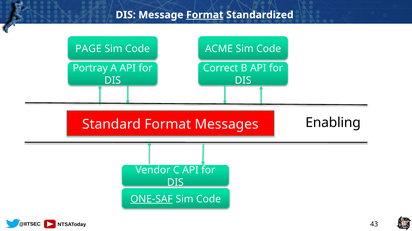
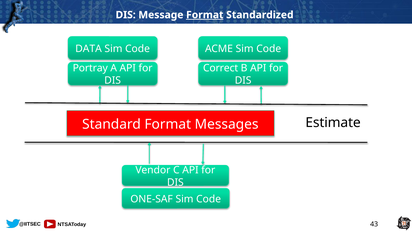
PAGE: PAGE -> DATA (89, 49)
Enabling: Enabling -> Estimate (333, 123)
ONE-SAF underline: present -> none (152, 200)
